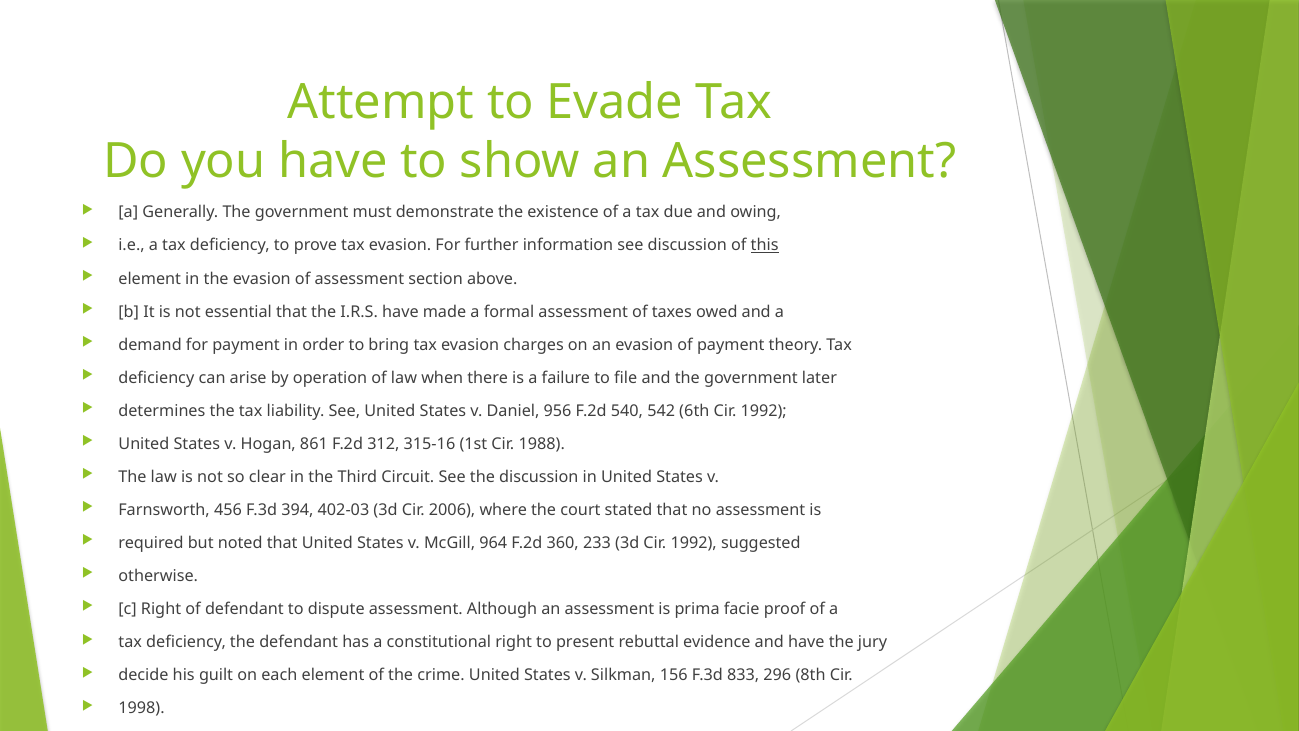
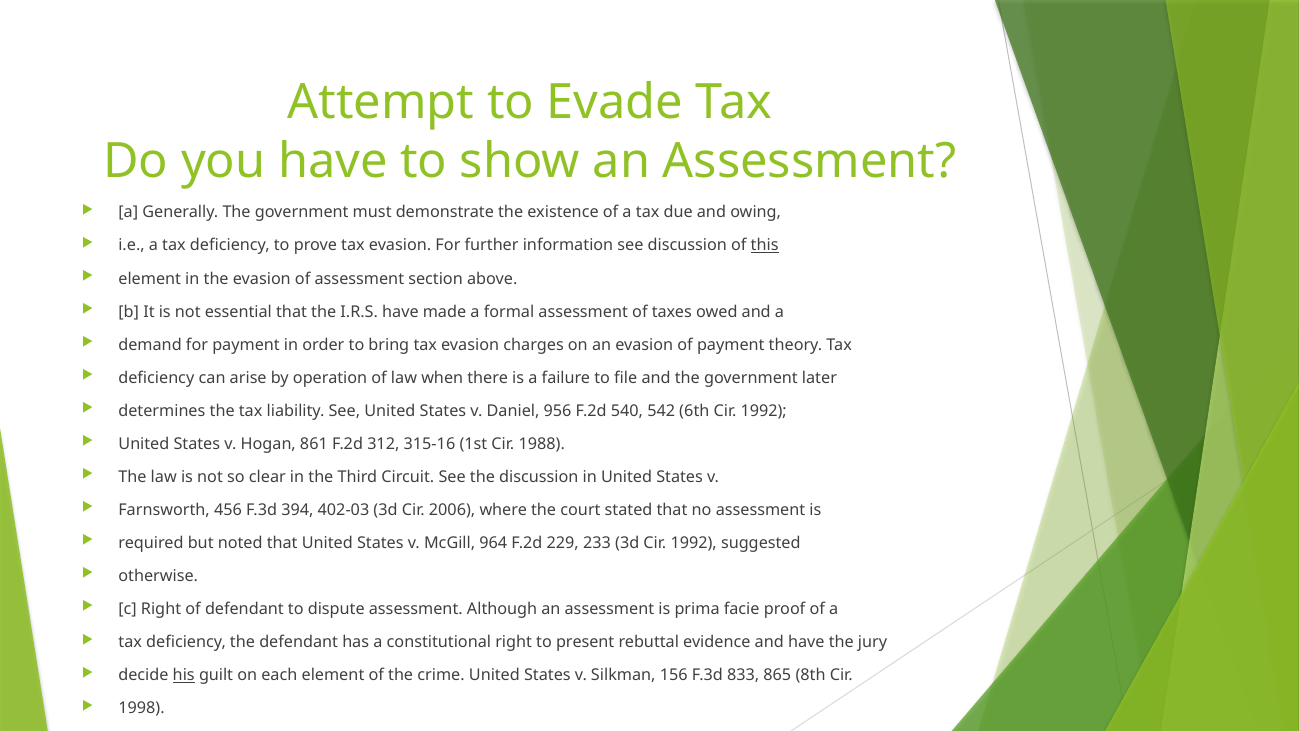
360: 360 -> 229 (563, 543)
his underline: none -> present (184, 675)
296: 296 -> 865 (777, 675)
